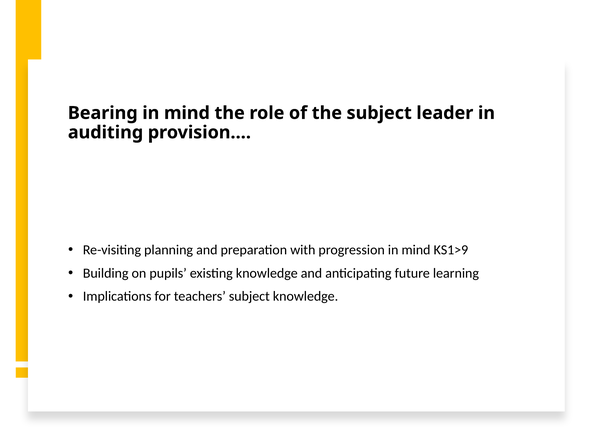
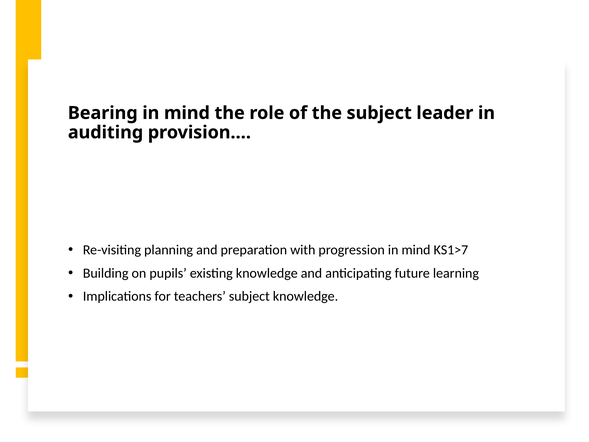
KS1>9: KS1>9 -> KS1>7 (451, 250)
